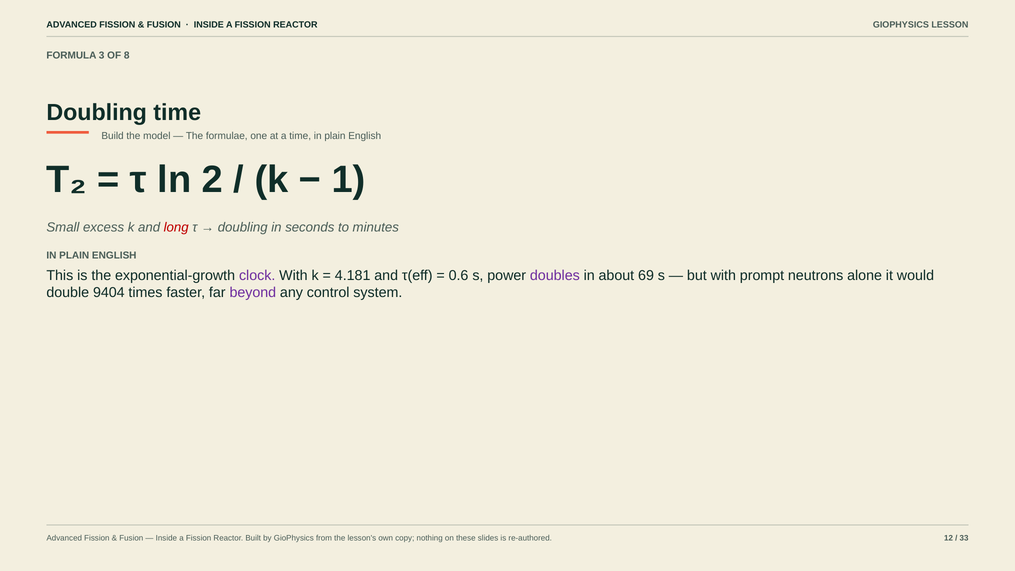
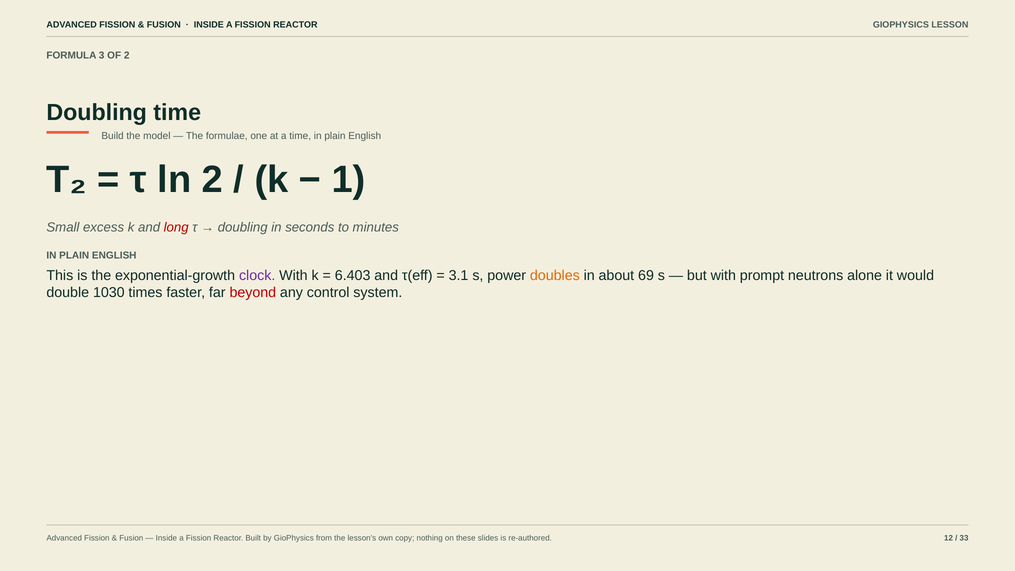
OF 8: 8 -> 2 (127, 55)
4.181: 4.181 -> 6.403 (353, 275)
0.6: 0.6 -> 3.1 (459, 275)
doubles colour: purple -> orange (555, 275)
9404: 9404 -> 1030 (109, 292)
beyond colour: purple -> red (253, 292)
